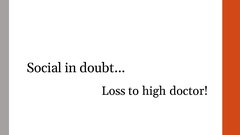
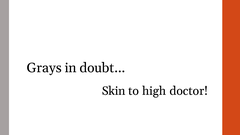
Social: Social -> Grays (44, 68)
Loss: Loss -> Skin (114, 91)
